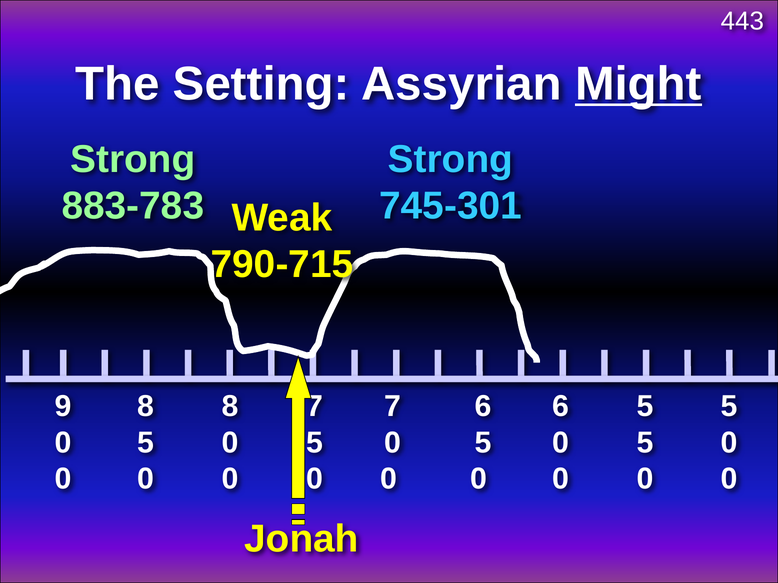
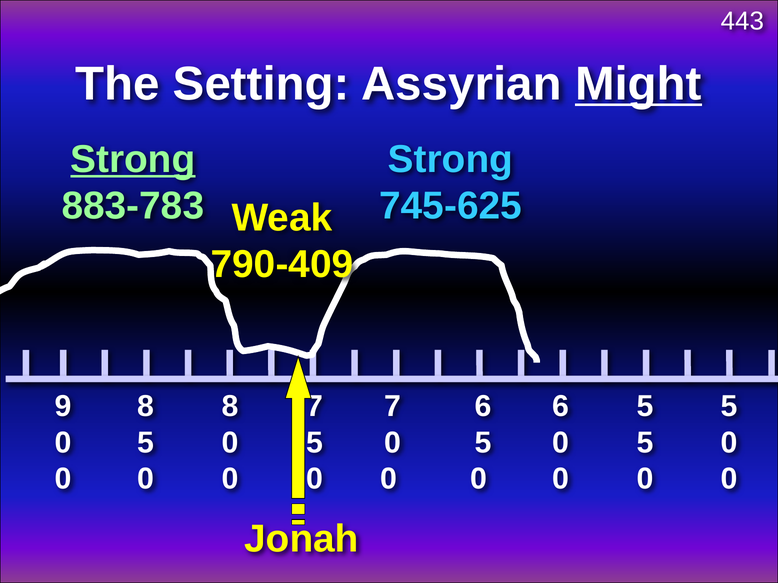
Strong underline: none -> present (133, 160)
745-301: 745-301 -> 745-625 (451, 206)
790-715: 790-715 -> 790-409 (282, 265)
